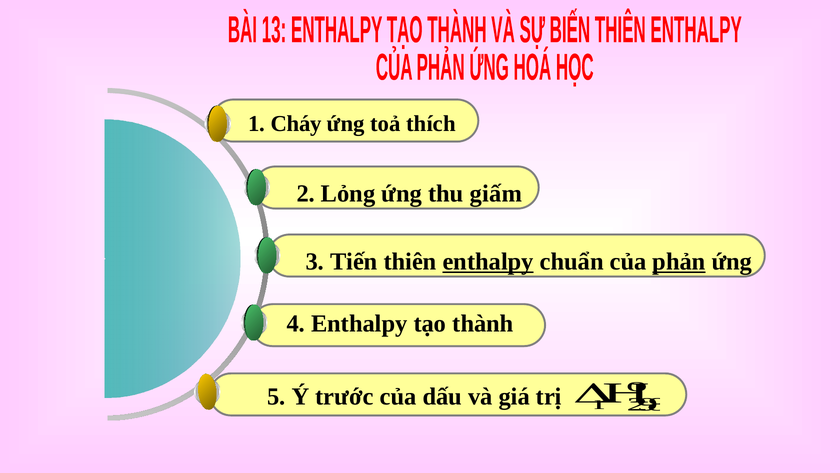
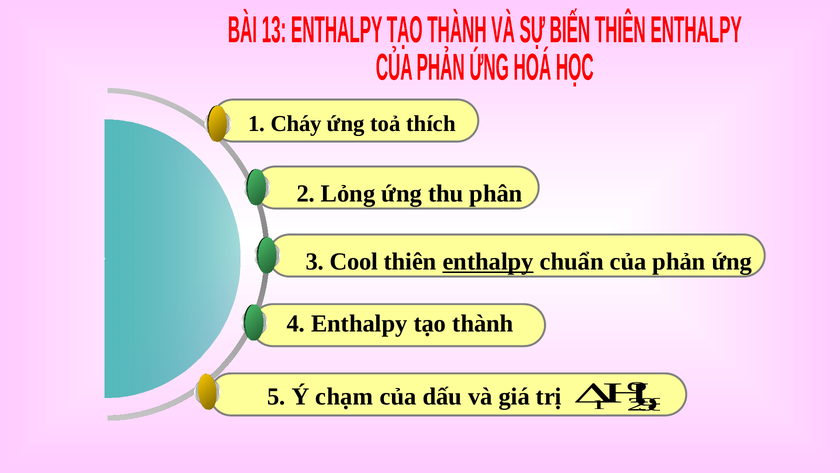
giấm: giấm -> phân (496, 193)
Tiến: Tiến -> Cool (354, 261)
phản underline: present -> none (679, 261)
trước: trước -> chạm (344, 396)
